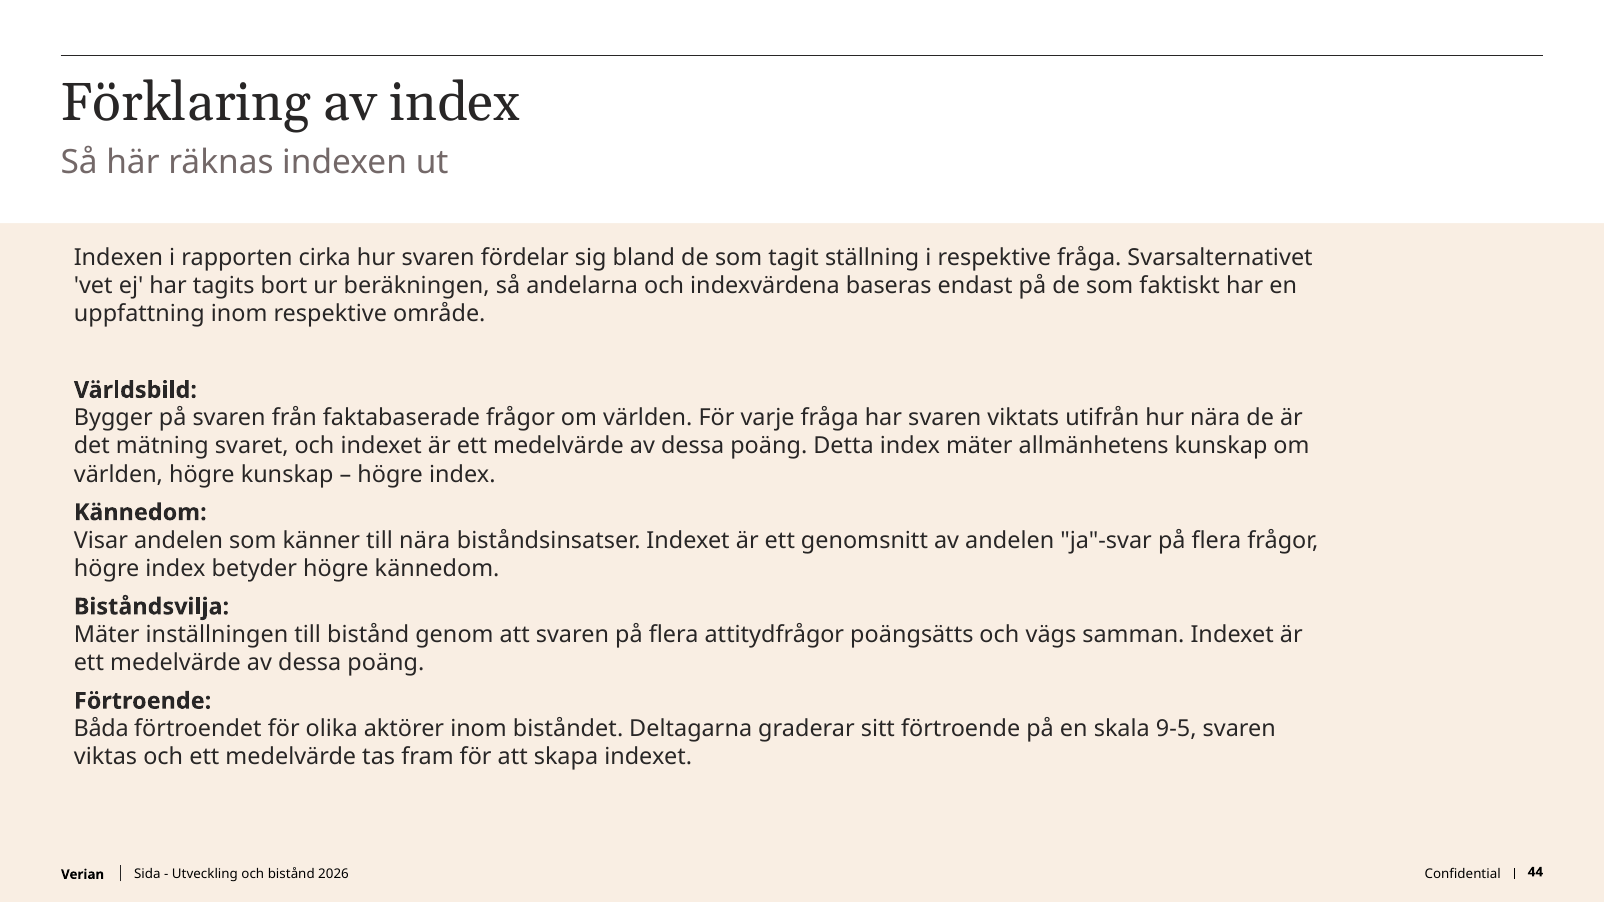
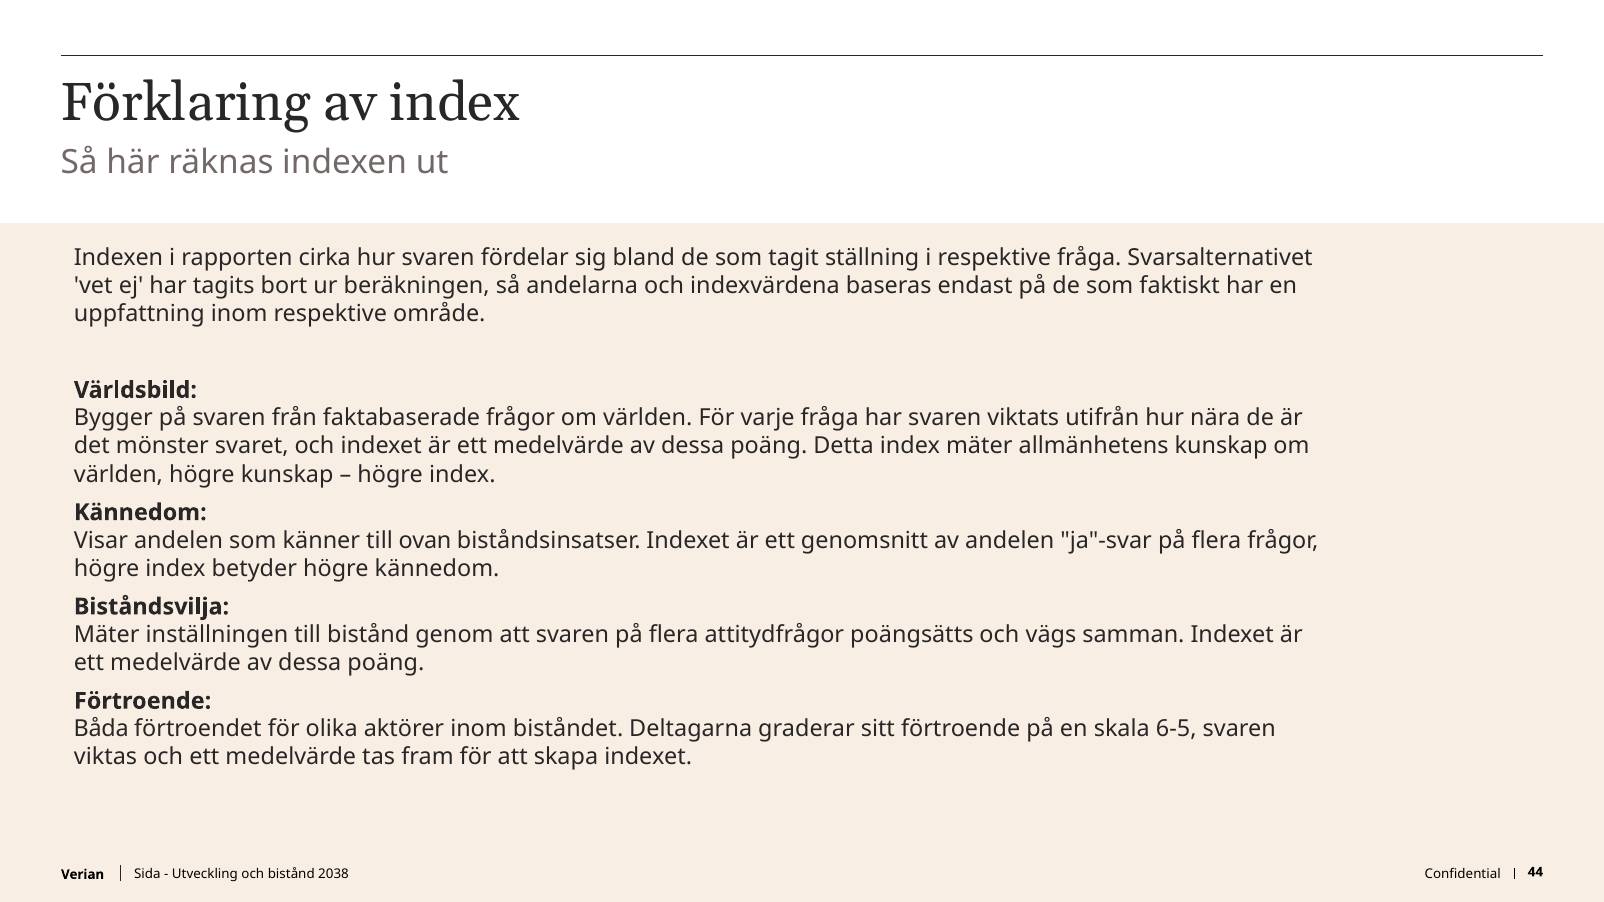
mätning: mätning -> mönster (162, 446)
till nära: nära -> ovan (425, 541)
9-5: 9-5 -> 6-5 (1176, 729)
2026: 2026 -> 2038 (334, 875)
